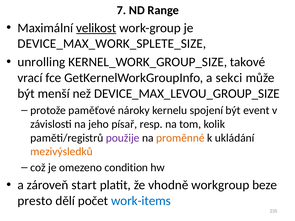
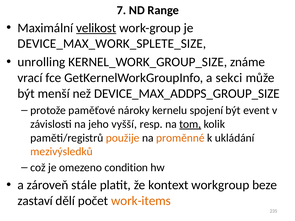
takové: takové -> známe (248, 62)
DEVICE_MAX_LEVOU_GROUP_SIZE: DEVICE_MAX_LEVOU_GROUP_SIZE -> DEVICE_MAX_ADDPS_GROUP_SIZE (187, 94)
písař: písař -> vyšší (124, 124)
tom underline: none -> present (190, 124)
použije colour: purple -> orange (123, 138)
start: start -> stále (84, 185)
vhodně: vhodně -> kontext (168, 185)
presto: presto -> zastaví (35, 201)
work-items colour: blue -> orange (141, 201)
